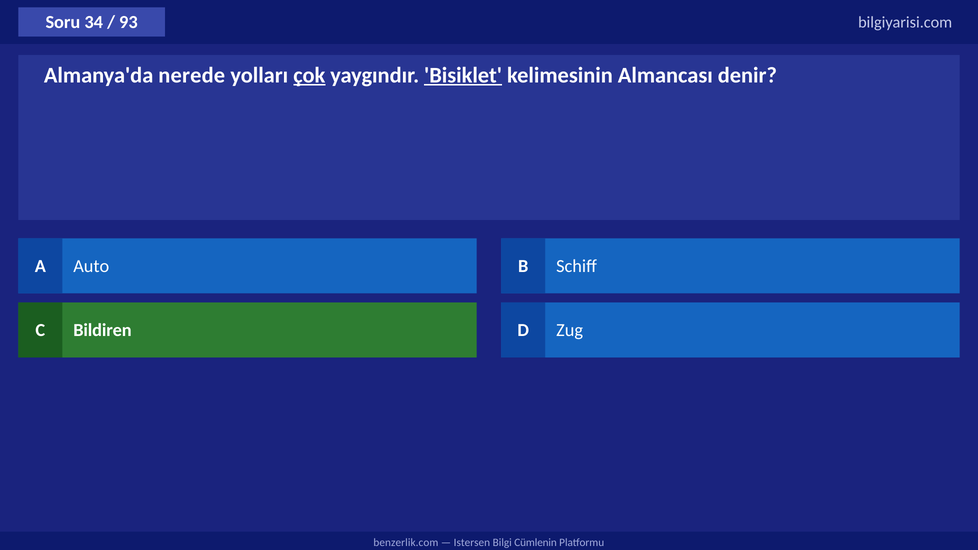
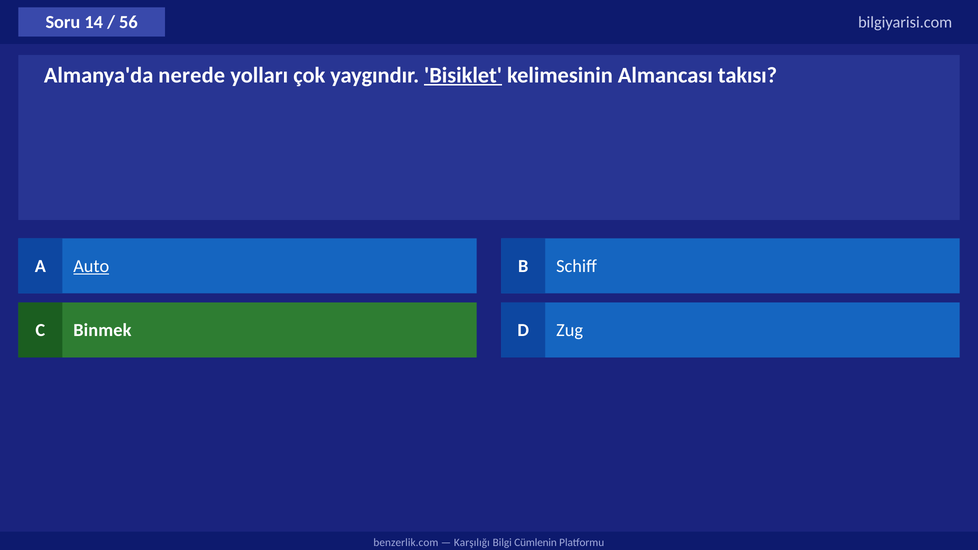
34: 34 -> 14 (94, 22)
93: 93 -> 56 (128, 22)
çok underline: present -> none (309, 75)
denir: denir -> takısı (747, 75)
Auto underline: none -> present (91, 266)
Bildiren: Bildiren -> Binmek (102, 330)
Istersen: Istersen -> Karşılığı (472, 542)
